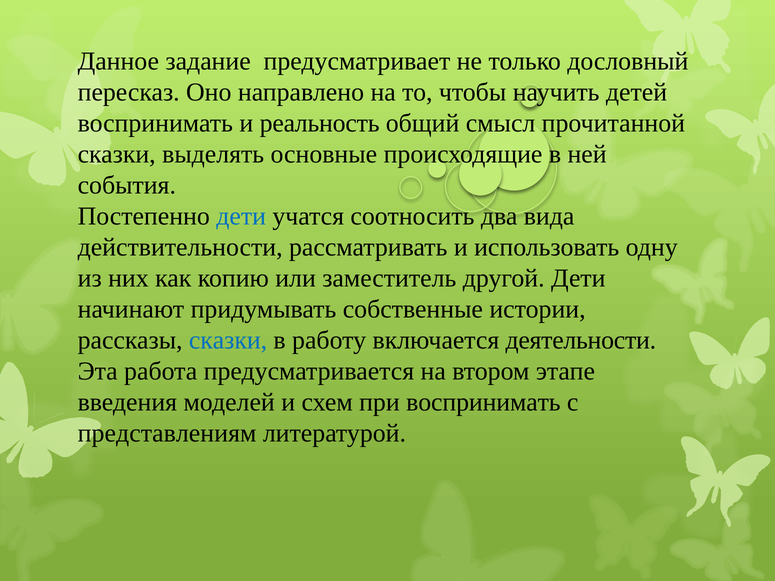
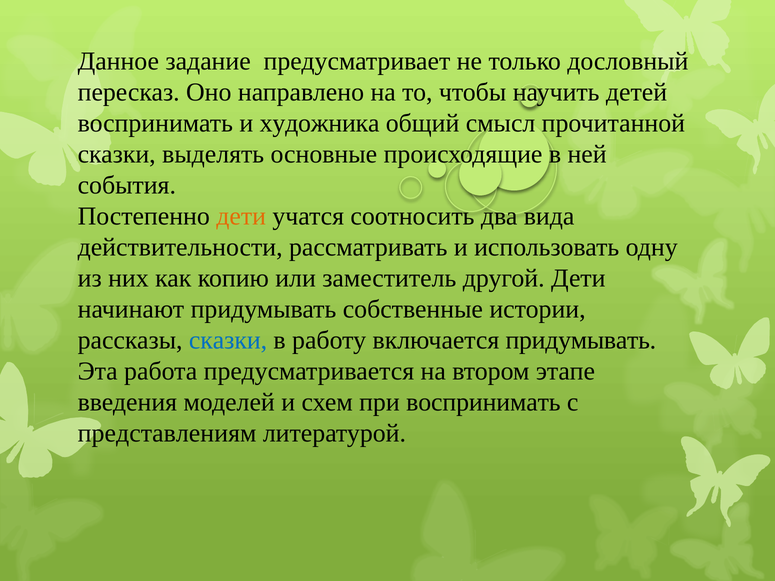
реальность: реальность -> художника (320, 123)
дети colour: blue -> orange (241, 216)
включается деятельности: деятельности -> придумывать (581, 340)
